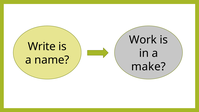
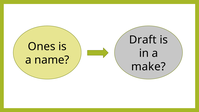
Work: Work -> Draft (143, 40)
Write: Write -> Ones (42, 47)
